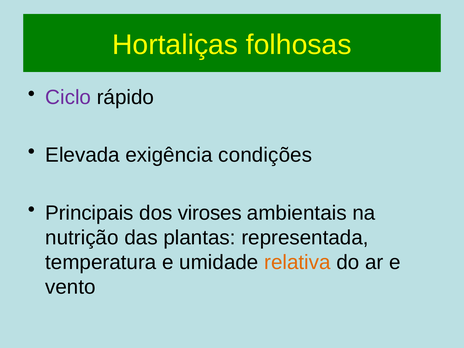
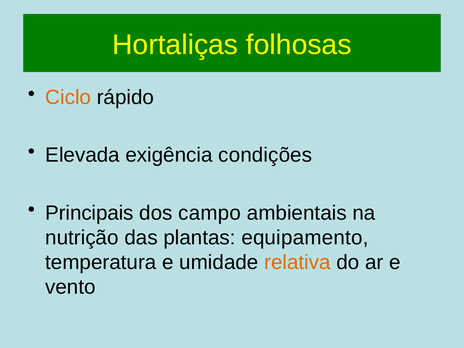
Ciclo colour: purple -> orange (68, 97)
viroses: viroses -> campo (210, 213)
representada: representada -> equipamento (305, 238)
